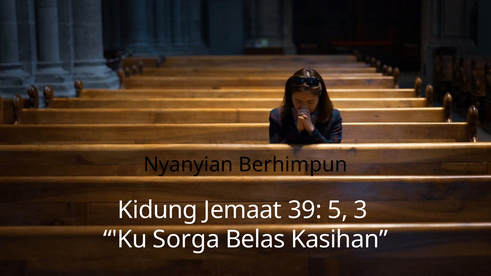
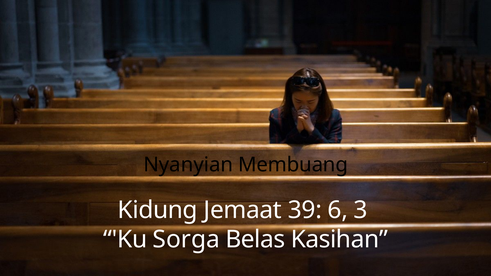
Berhimpun: Berhimpun -> Membuang (293, 165)
5: 5 -> 6 (338, 210)
